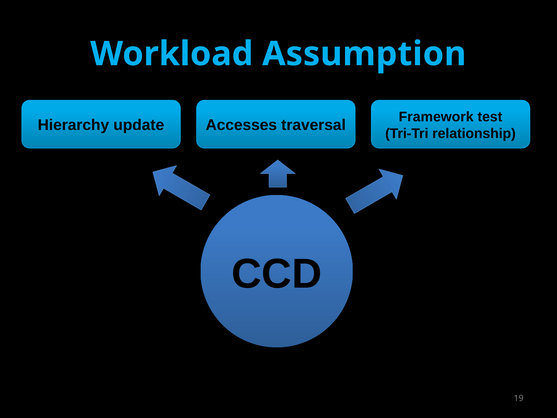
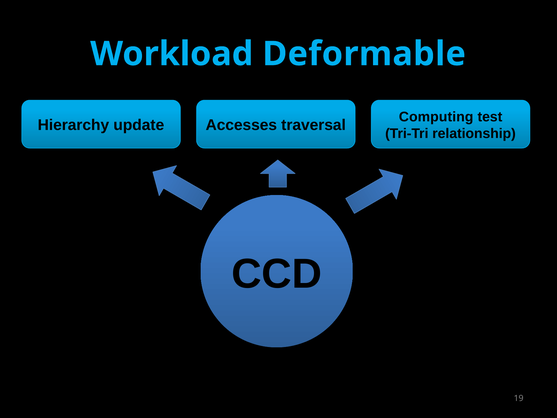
Assumption: Assumption -> Deformable (364, 54)
Framework: Framework -> Computing (436, 117)
